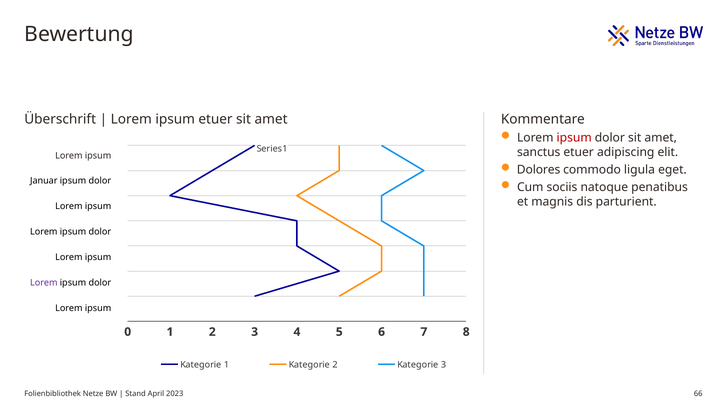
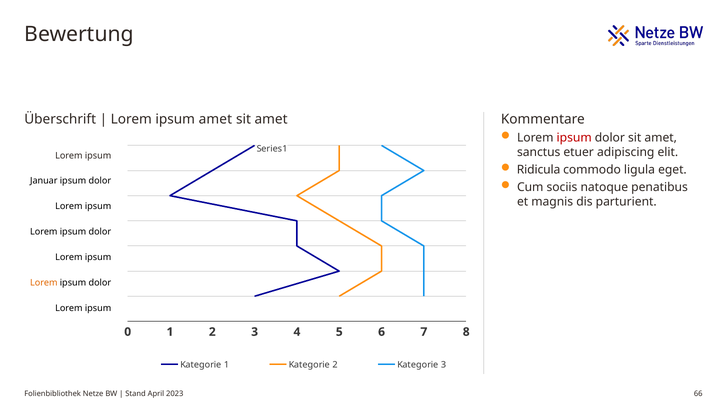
ipsum etuer: etuer -> amet (215, 119)
Dolores: Dolores -> Ridicula (539, 170)
Lorem colour: purple -> orange (44, 283)
